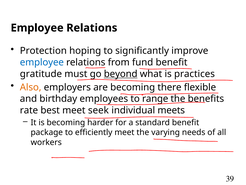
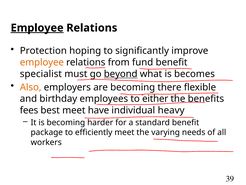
Employee underline: none -> present (37, 28)
employee colour: blue -> orange (42, 62)
gratitude: gratitude -> specialist (41, 74)
practices: practices -> becomes (194, 74)
range: range -> either (155, 99)
rate: rate -> fees (29, 110)
seek: seek -> have (98, 110)
meets: meets -> heavy (171, 110)
